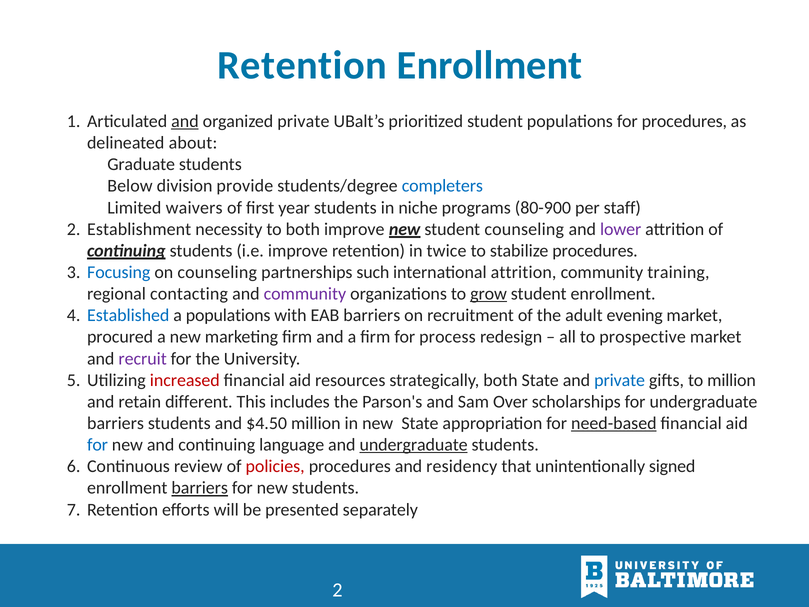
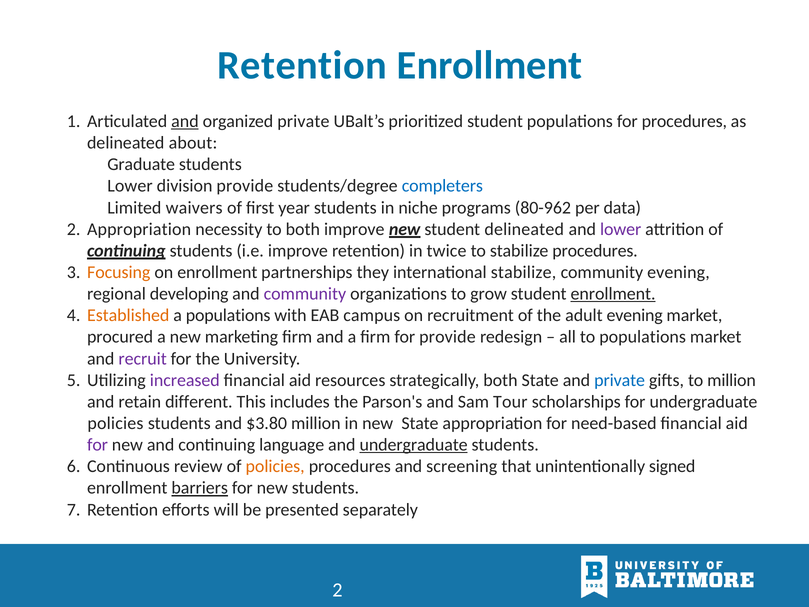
Below: Below -> Lower (130, 186)
80-900: 80-900 -> 80-962 (543, 208)
staff: staff -> data (622, 208)
2 Establishment: Establishment -> Appropriation (139, 229)
student counseling: counseling -> delineated (524, 229)
Focusing colour: blue -> orange (119, 272)
on counseling: counseling -> enrollment (217, 272)
such: such -> they (373, 272)
international attrition: attrition -> stabilize (524, 272)
community training: training -> evening (678, 272)
contacting: contacting -> developing (189, 294)
grow underline: present -> none (489, 294)
enrollment underline: none -> present (613, 294)
Established colour: blue -> orange (128, 315)
EAB barriers: barriers -> campus (372, 315)
for process: process -> provide (447, 337)
to prospective: prospective -> populations (643, 337)
increased colour: red -> purple (185, 380)
Over: Over -> Tour (510, 402)
barriers: barriers -> policies (115, 423)
$4.50: $4.50 -> $3.80 (267, 423)
need-based underline: present -> none (614, 423)
for colour: blue -> purple (97, 445)
policies colour: red -> orange (275, 466)
residency: residency -> screening (462, 466)
